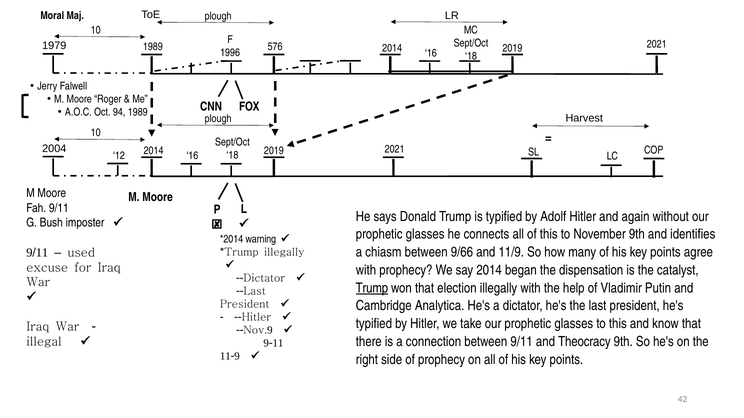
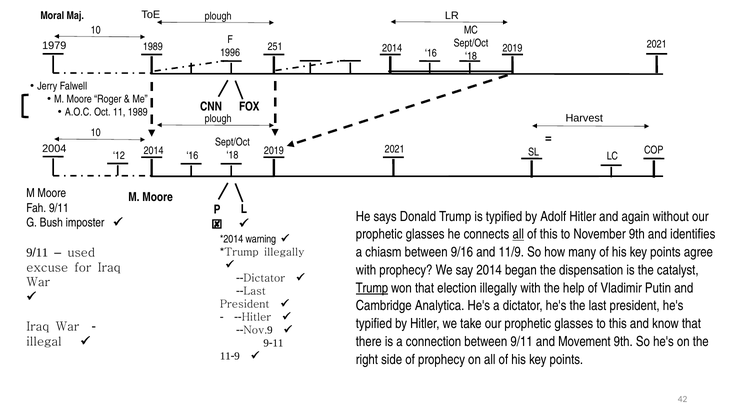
576: 576 -> 251 (275, 47)
94: 94 -> 11 (119, 112)
all underline: none -> present (518, 235)
9/66: 9/66 -> 9/16 (462, 253)
Theocracy: Theocracy -> Movement (584, 342)
